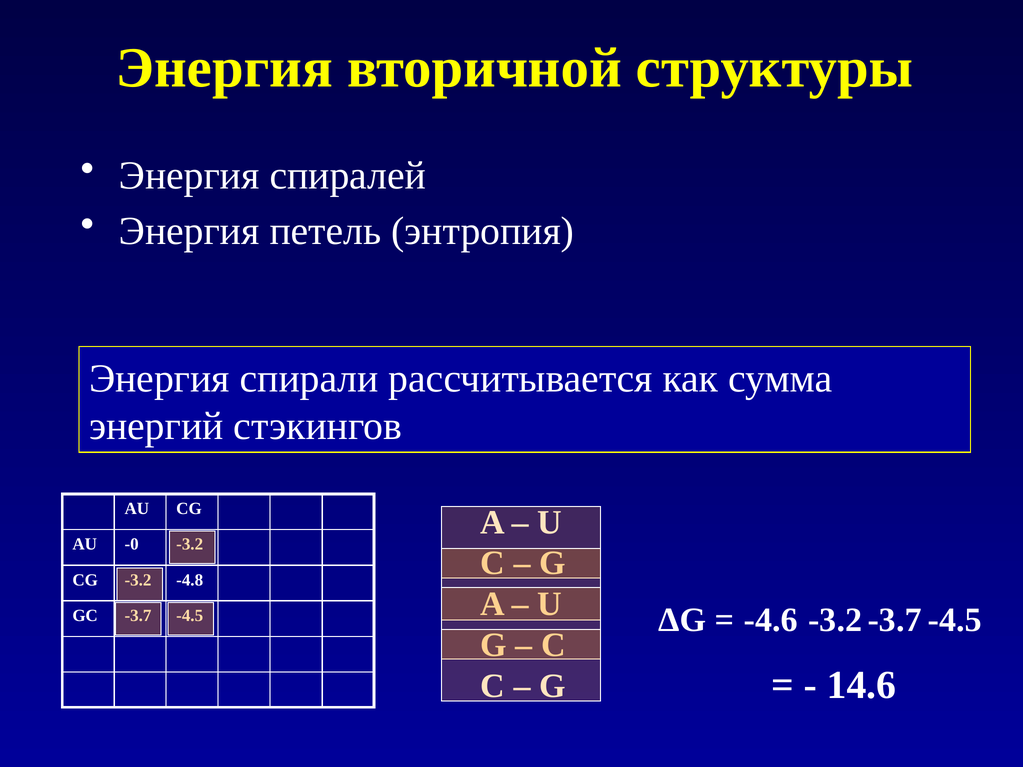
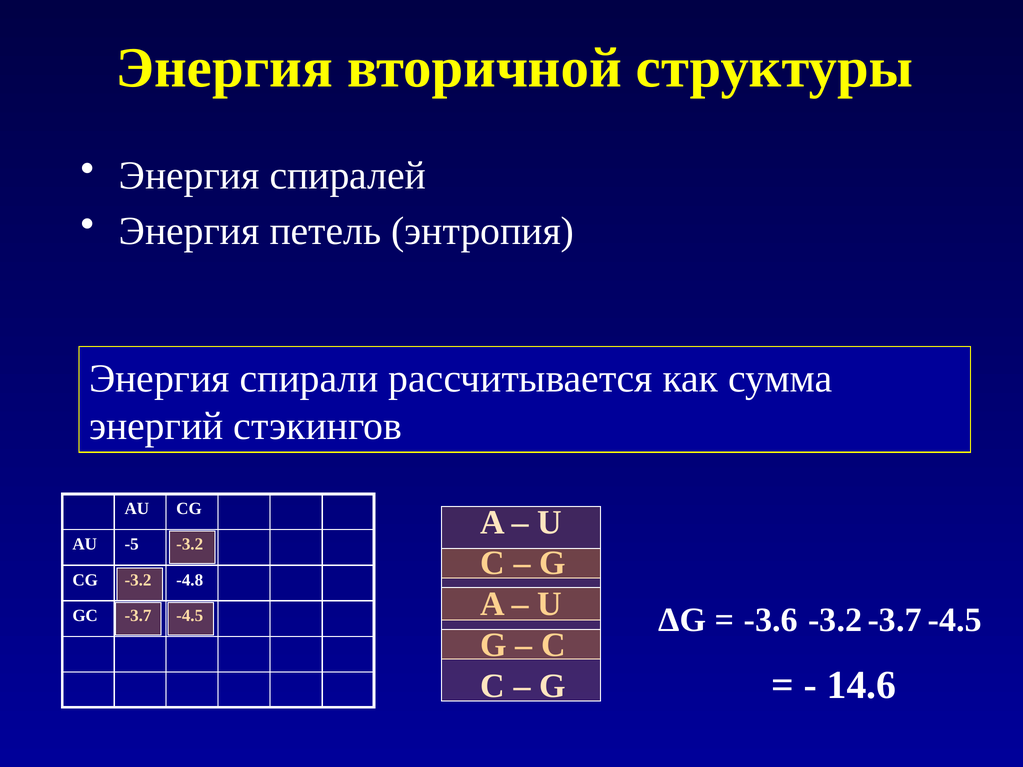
-0: -0 -> -5 (132, 544)
-4.6: -4.6 -> -3.6 (771, 620)
